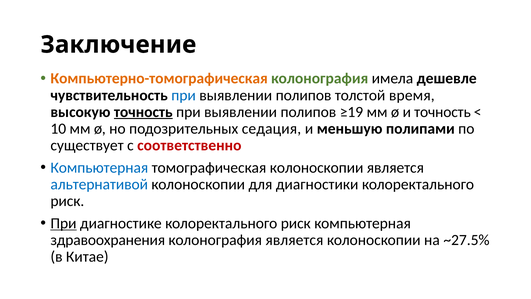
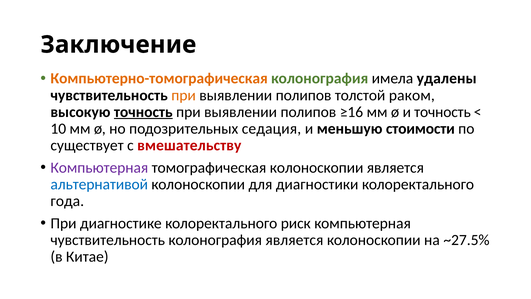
дешевле: дешевле -> удалены (447, 78)
при colour: blue -> orange (184, 95)
время: время -> раком (412, 95)
≥19: ≥19 -> ≥16 (351, 112)
полипами: полипами -> стоимости (420, 129)
соответственно: соответственно -> вмешательству (189, 145)
Компьютерная colour: blue -> purple (99, 167)
риск: риск -> года (67, 201)
При underline: present -> none (63, 223)
здравоохранения: здравоохранения -> чувствительность (108, 240)
